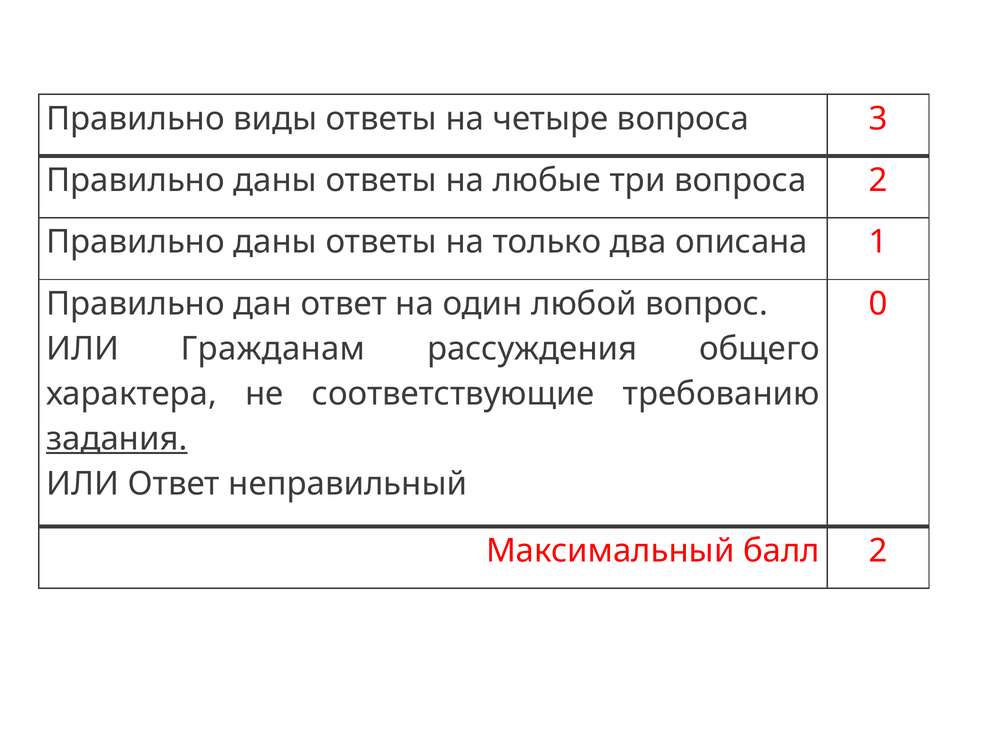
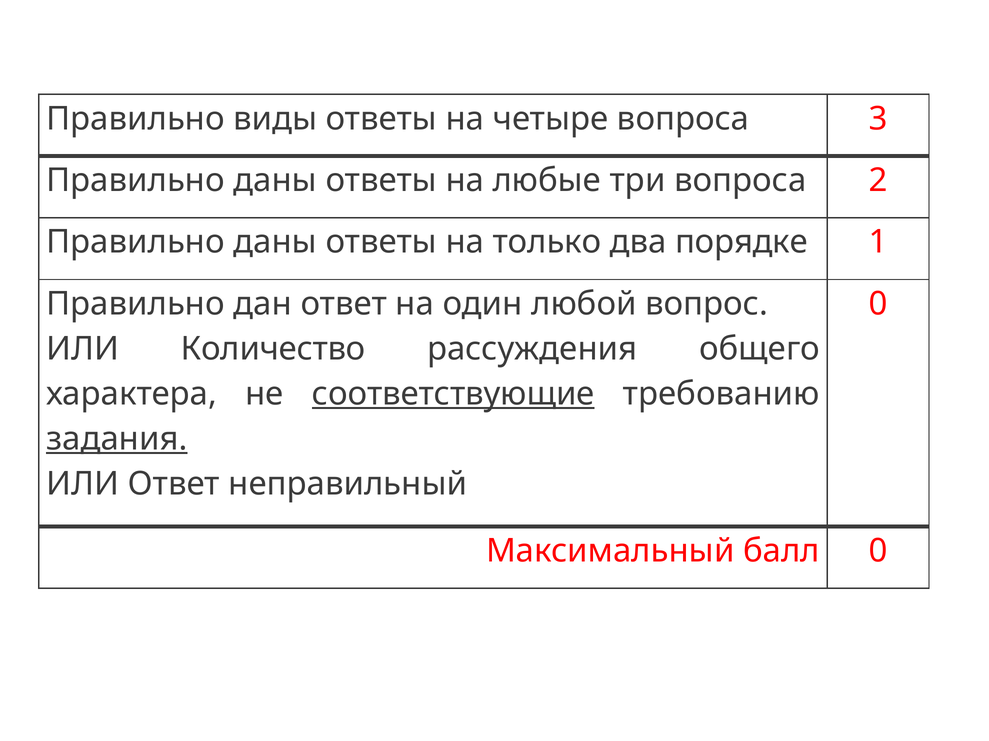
описана: описана -> порядке (742, 242)
Гражданам: Гражданам -> Количество (273, 349)
соответствующие underline: none -> present (453, 394)
балл 2: 2 -> 0 (878, 551)
